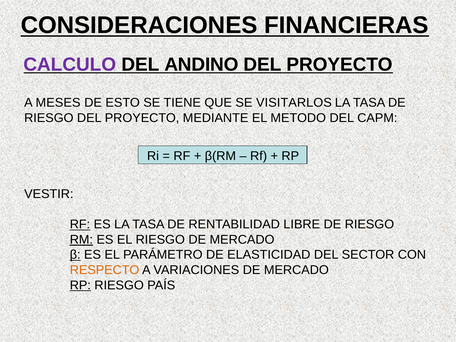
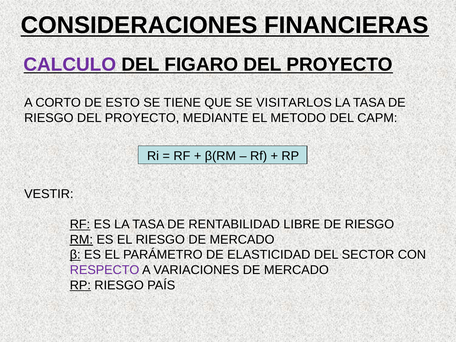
ANDINO: ANDINO -> FIGARO (201, 65)
MESES: MESES -> CORTO (58, 103)
RESPECTO colour: orange -> purple (105, 270)
